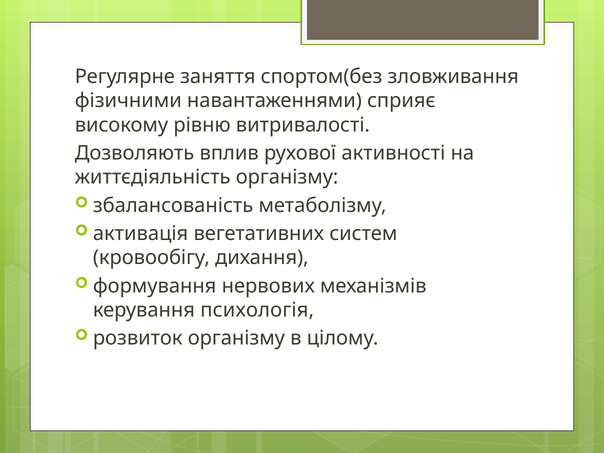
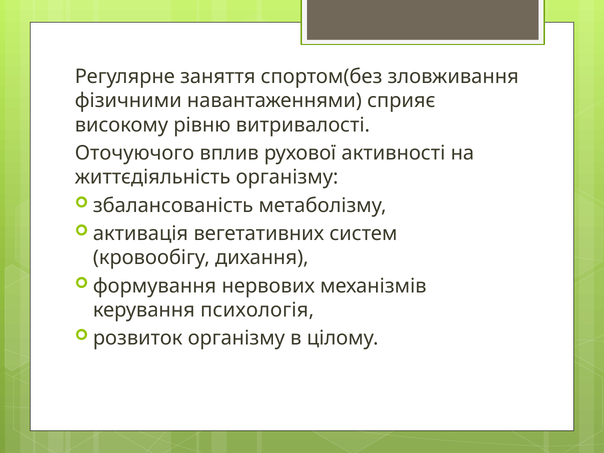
Дозволяють: Дозволяють -> Оточуючого (135, 153)
